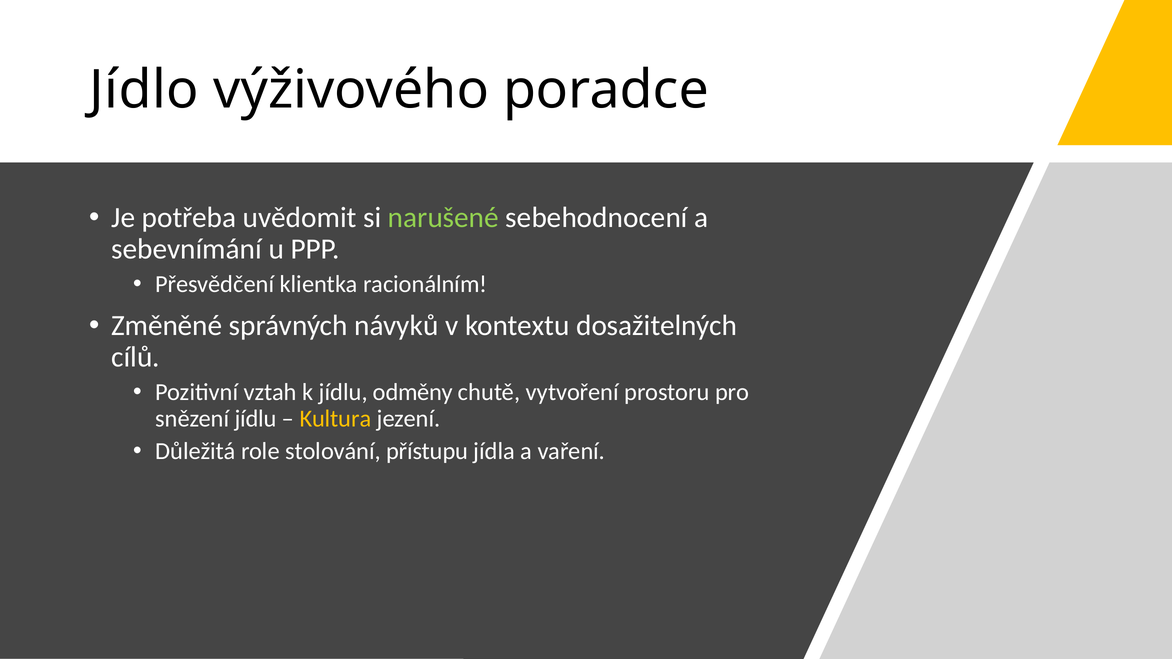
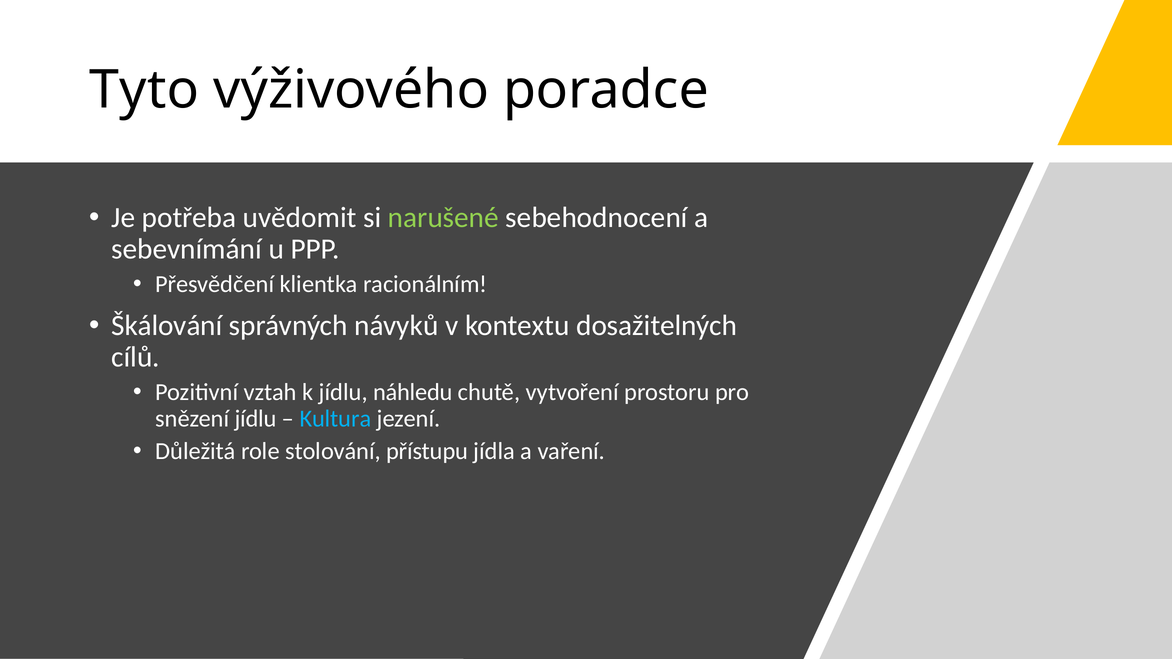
Jídlo: Jídlo -> Tyto (144, 90)
Změněné: Změněné -> Škálování (167, 326)
odměny: odměny -> náhledu (413, 392)
Kultura colour: yellow -> light blue (335, 419)
